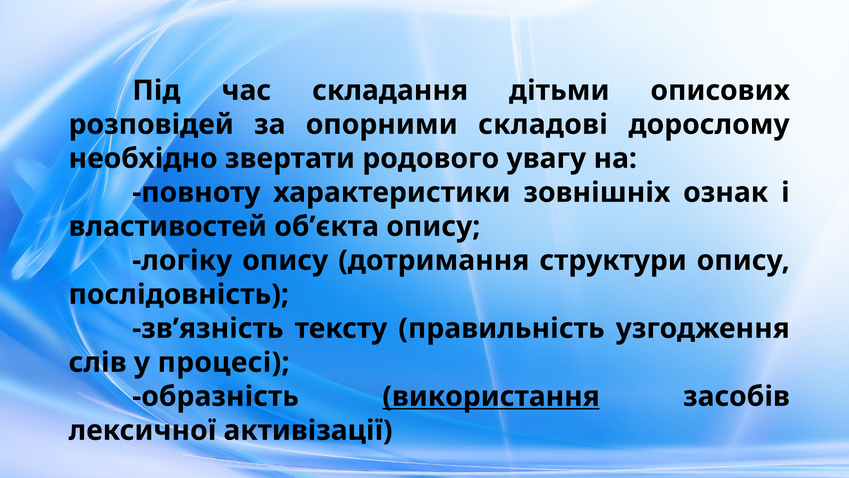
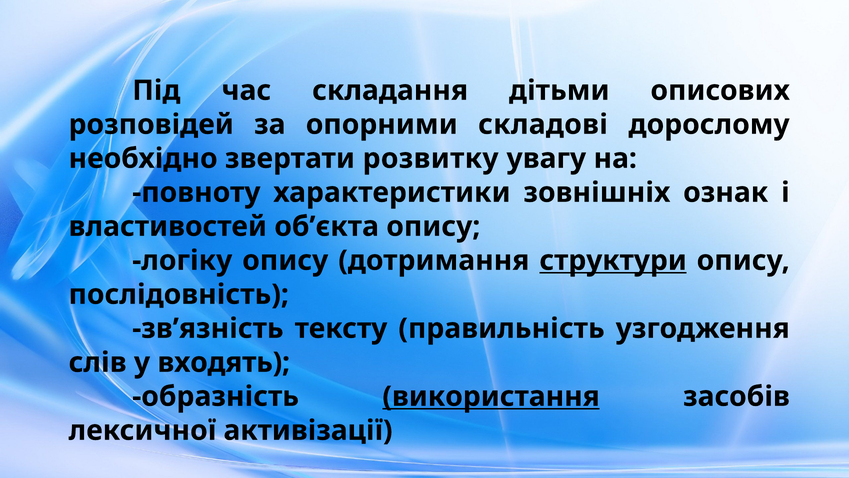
родового: родового -> розвитку (431, 158)
структури underline: none -> present (613, 260)
процесі: процесі -> входять (224, 362)
